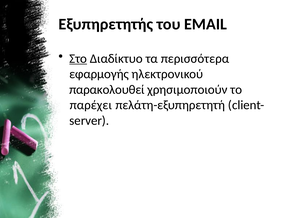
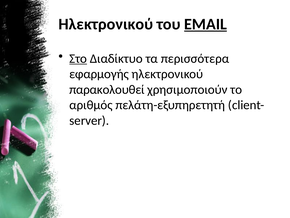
Εξυπηρετητής: Εξυπηρετητής -> Ηλεκτρονικού (106, 24)
EMAIL underline: none -> present (206, 24)
παρέχει: παρέχει -> αριθμός (91, 105)
